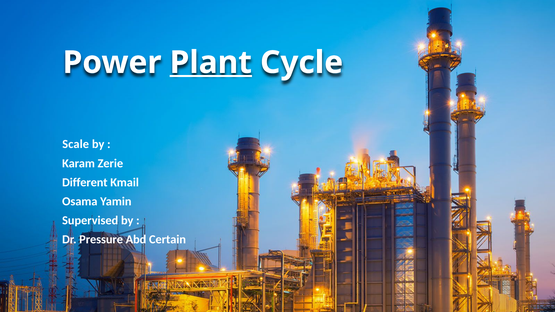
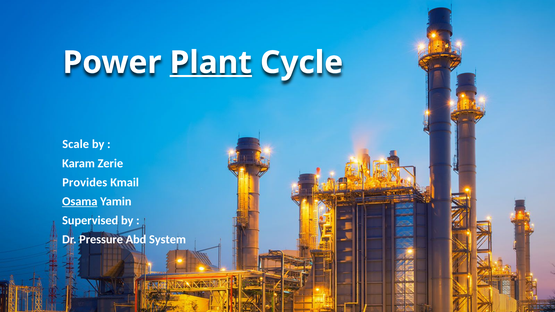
Different: Different -> Provides (85, 182)
Osama underline: none -> present (80, 202)
Certain: Certain -> System (168, 240)
